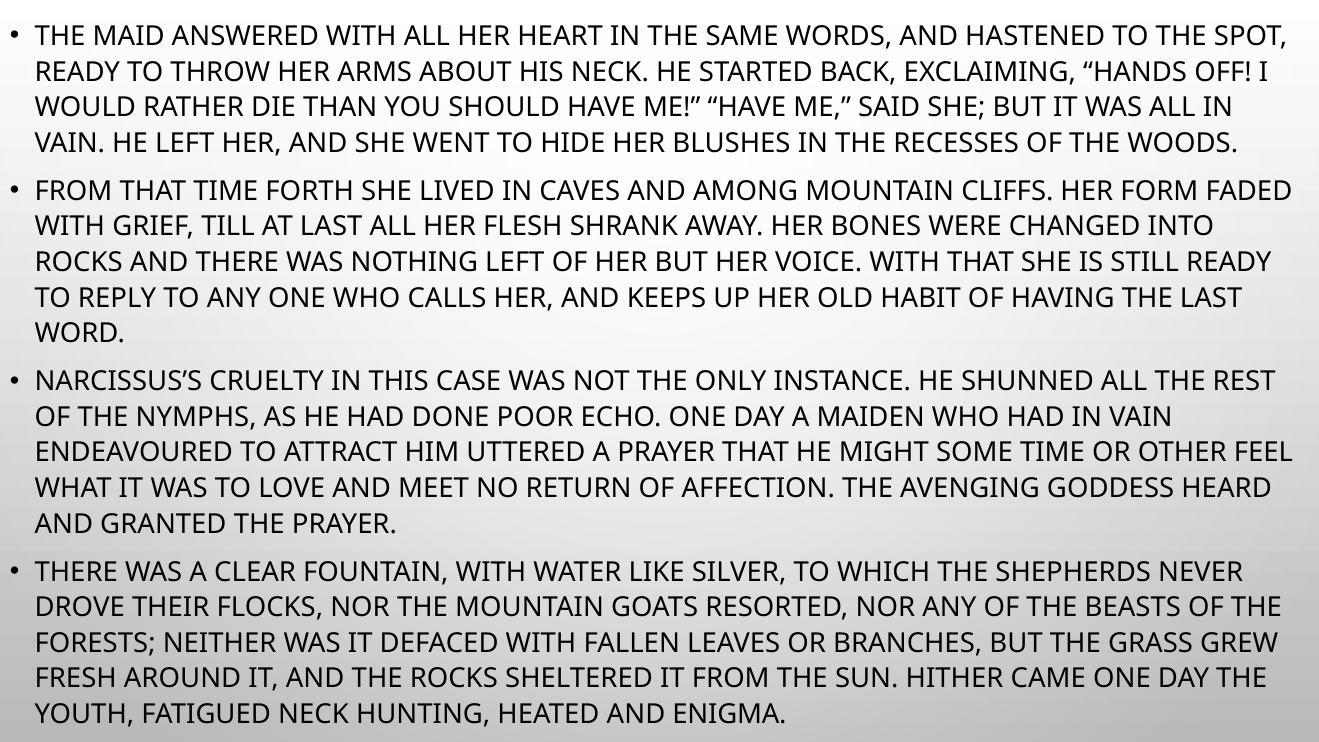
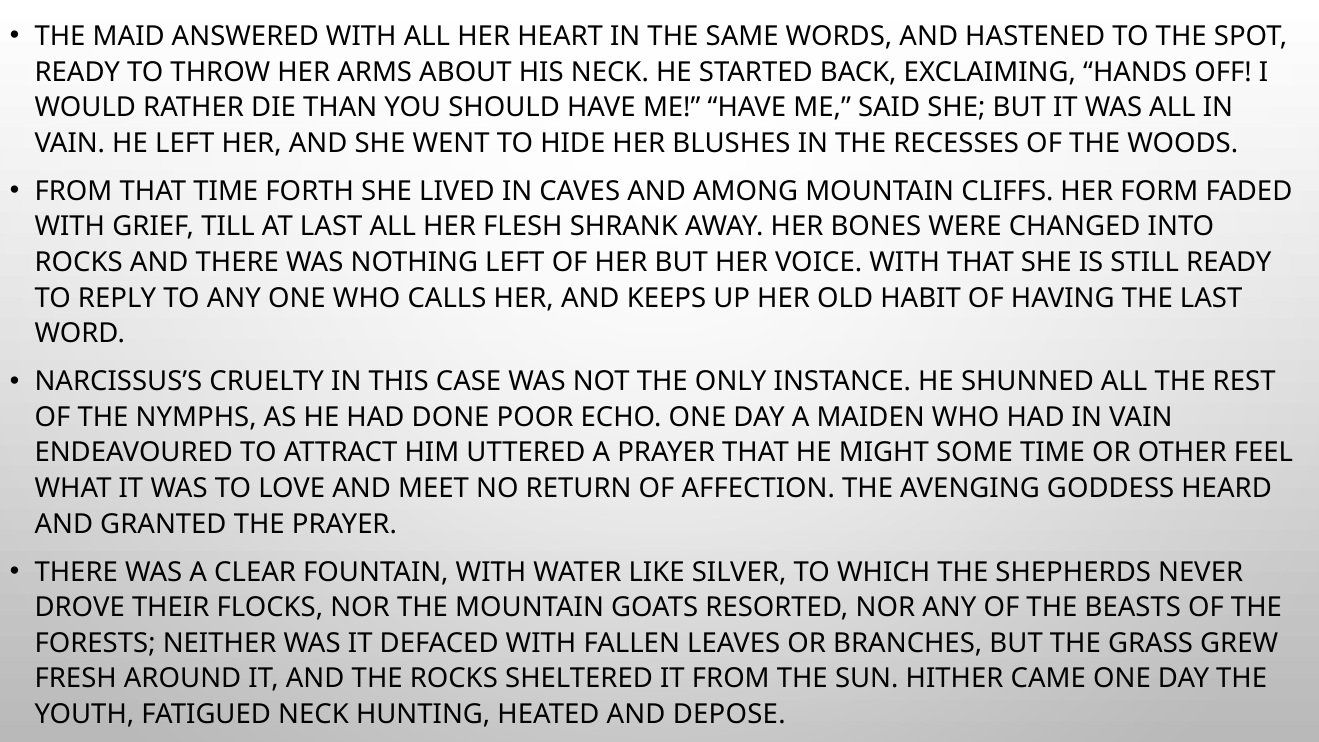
ENIGMA: ENIGMA -> DEPOSE (729, 714)
